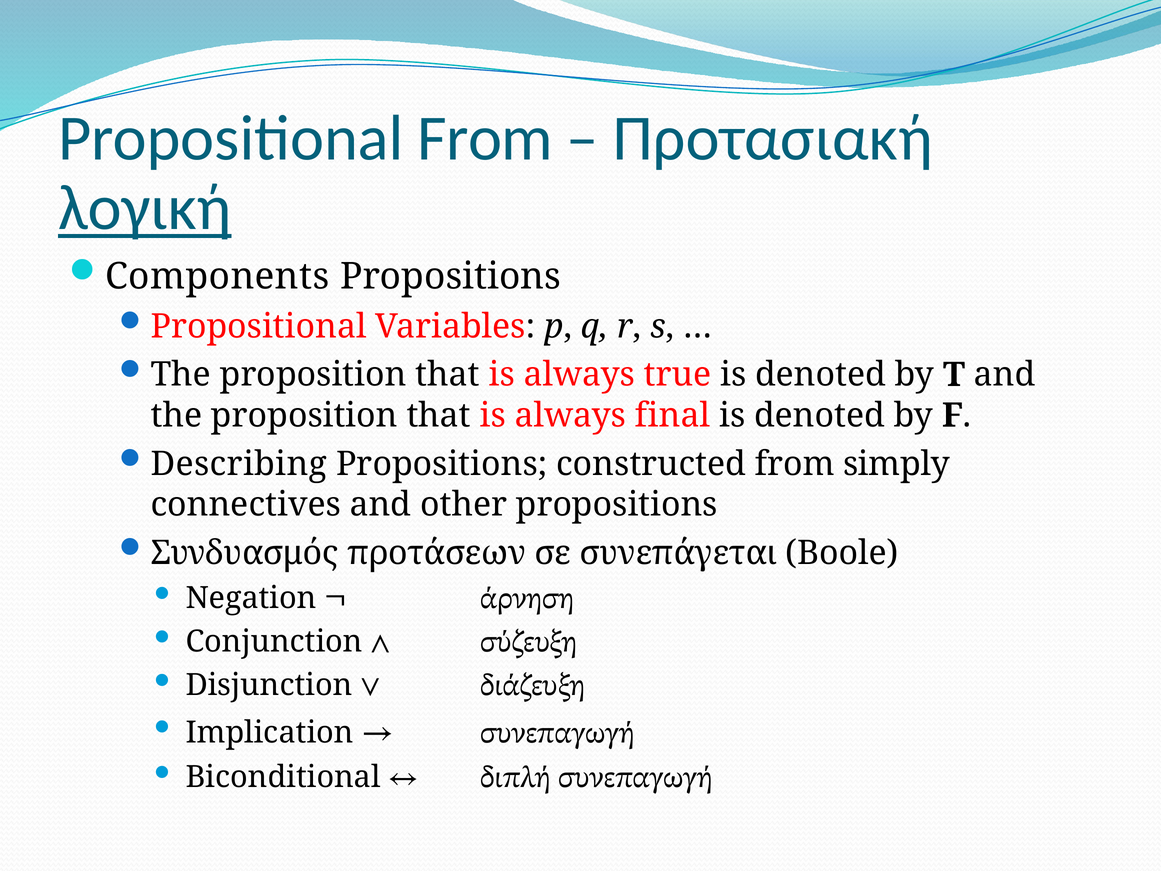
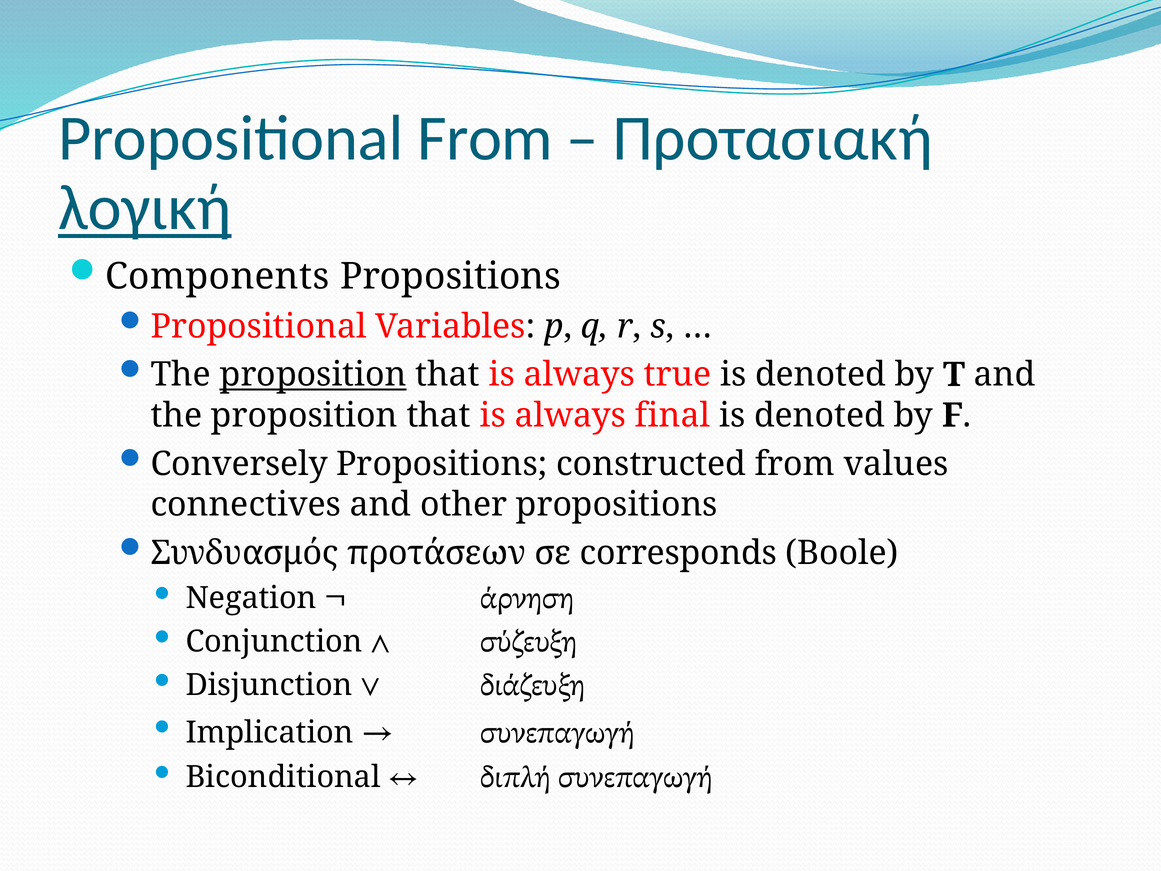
proposition underline: none -> present (313, 375)
Describing: Describing -> Conversely (239, 464)
simply: simply -> values (896, 464)
συνεπάγεται: συνεπάγεται -> corresponds (678, 553)
